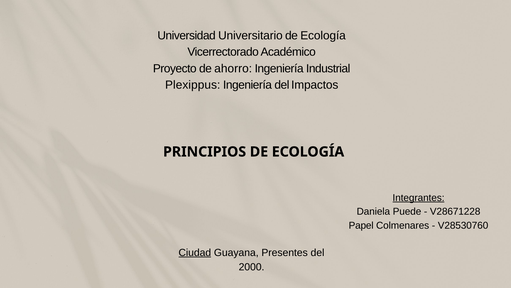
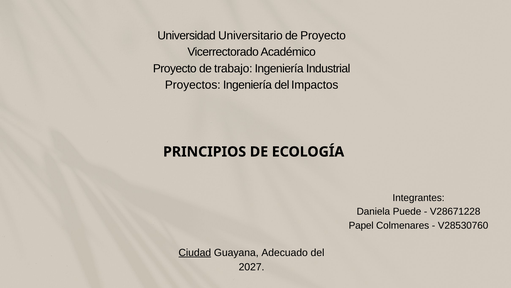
Ecología: Ecología -> Proyecto (323, 35)
ahorro: ahorro -> trabajo (233, 68)
Plexippus: Plexippus -> Proyectos (193, 85)
Integrantes underline: present -> none (419, 197)
Presentes: Presentes -> Adecuado (285, 252)
2000: 2000 -> 2027 (252, 267)
